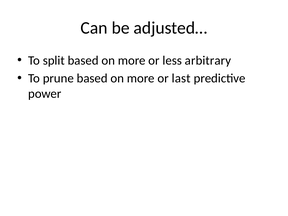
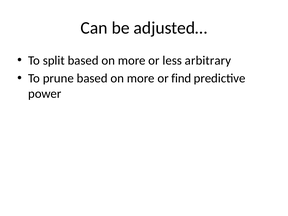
last: last -> find (181, 78)
